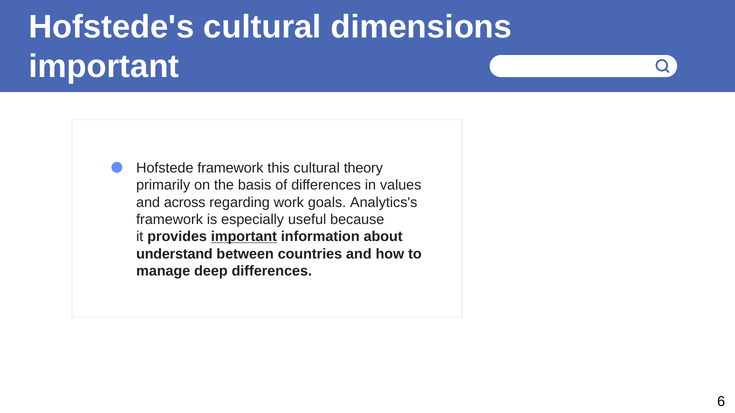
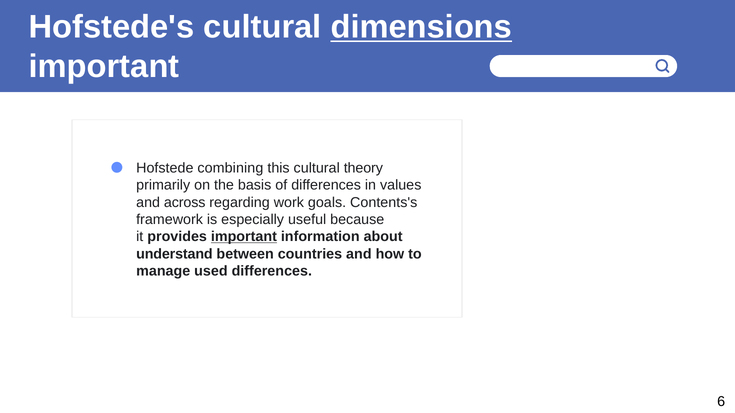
dimensions underline: none -> present (421, 27)
Hofstede framework: framework -> combining (230, 168)
Analytics's: Analytics's -> Contents's (384, 203)
deep: deep -> used (211, 271)
